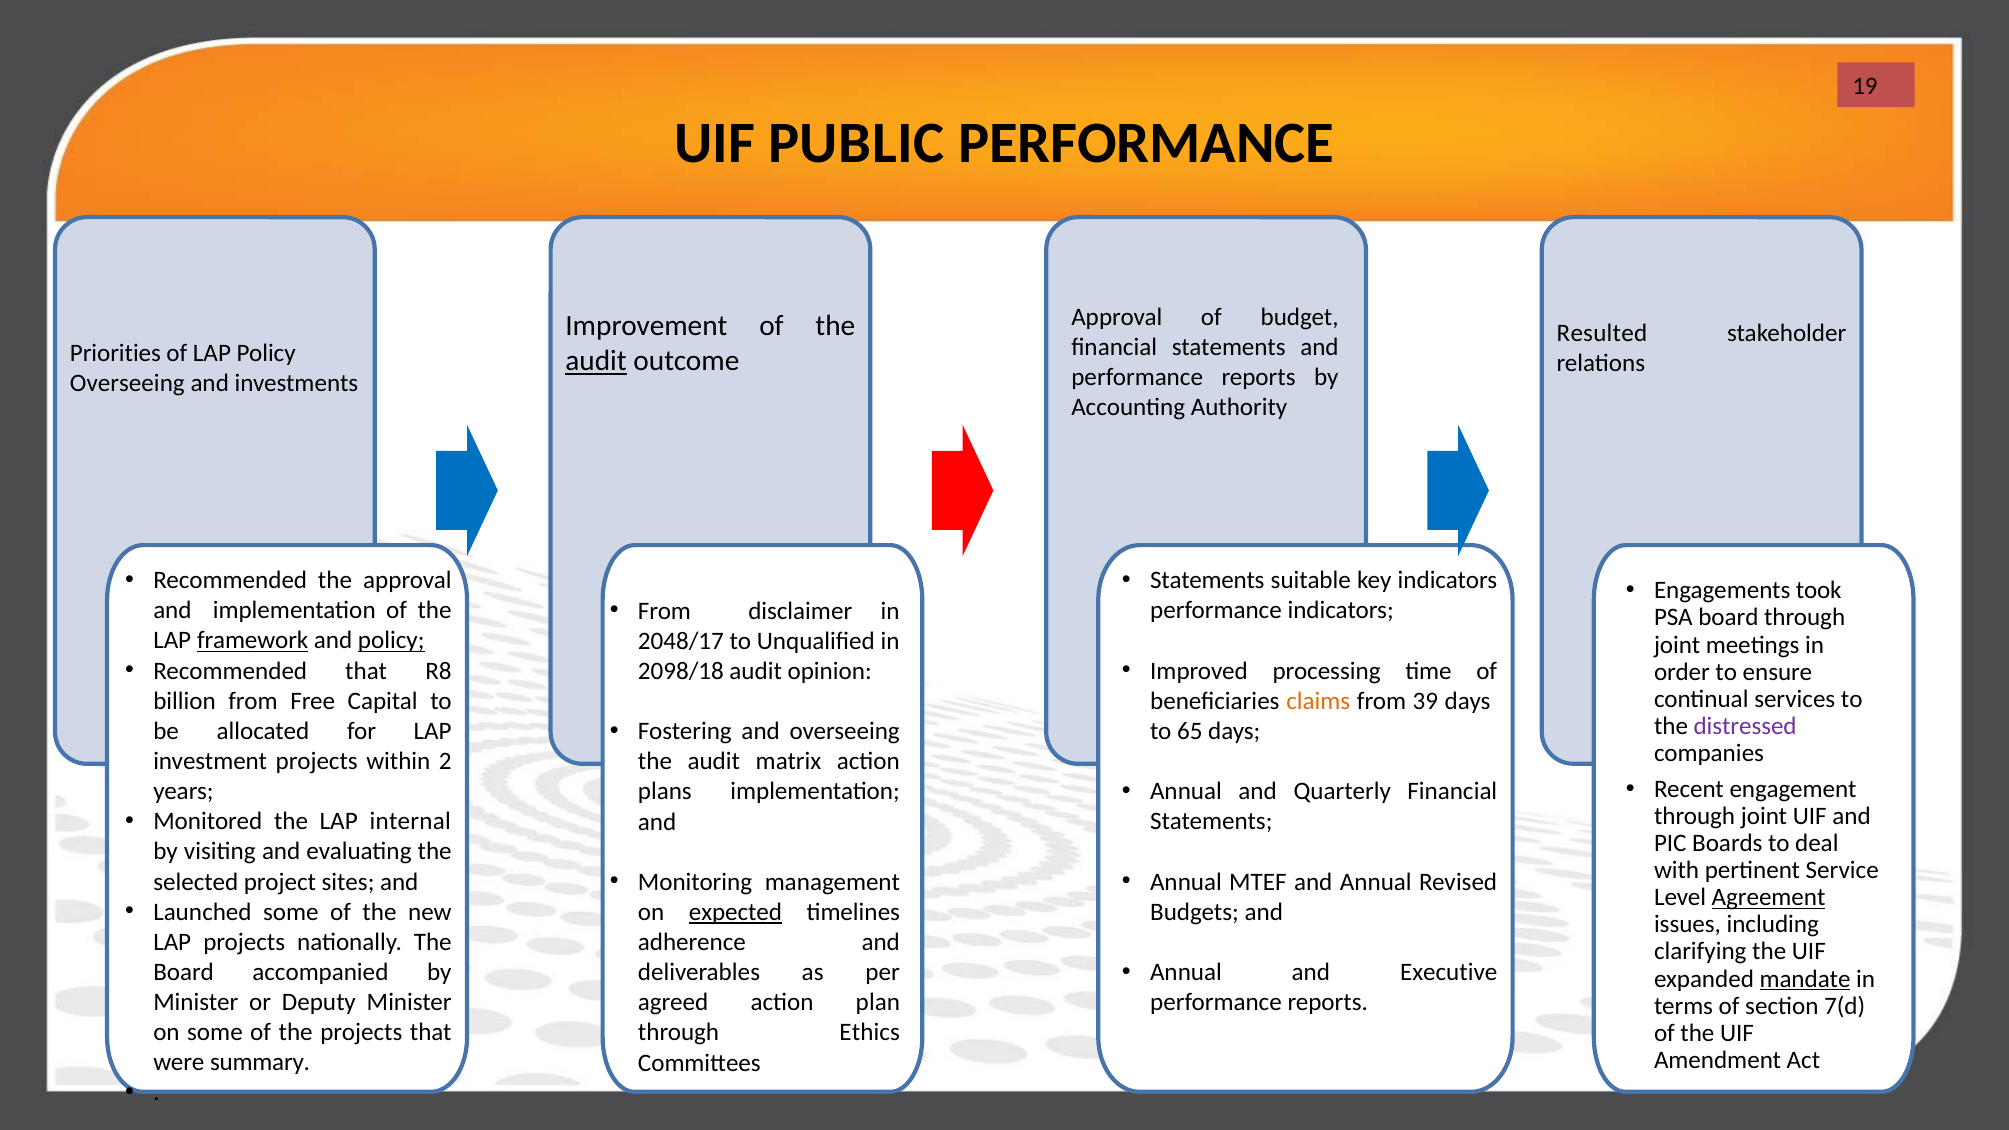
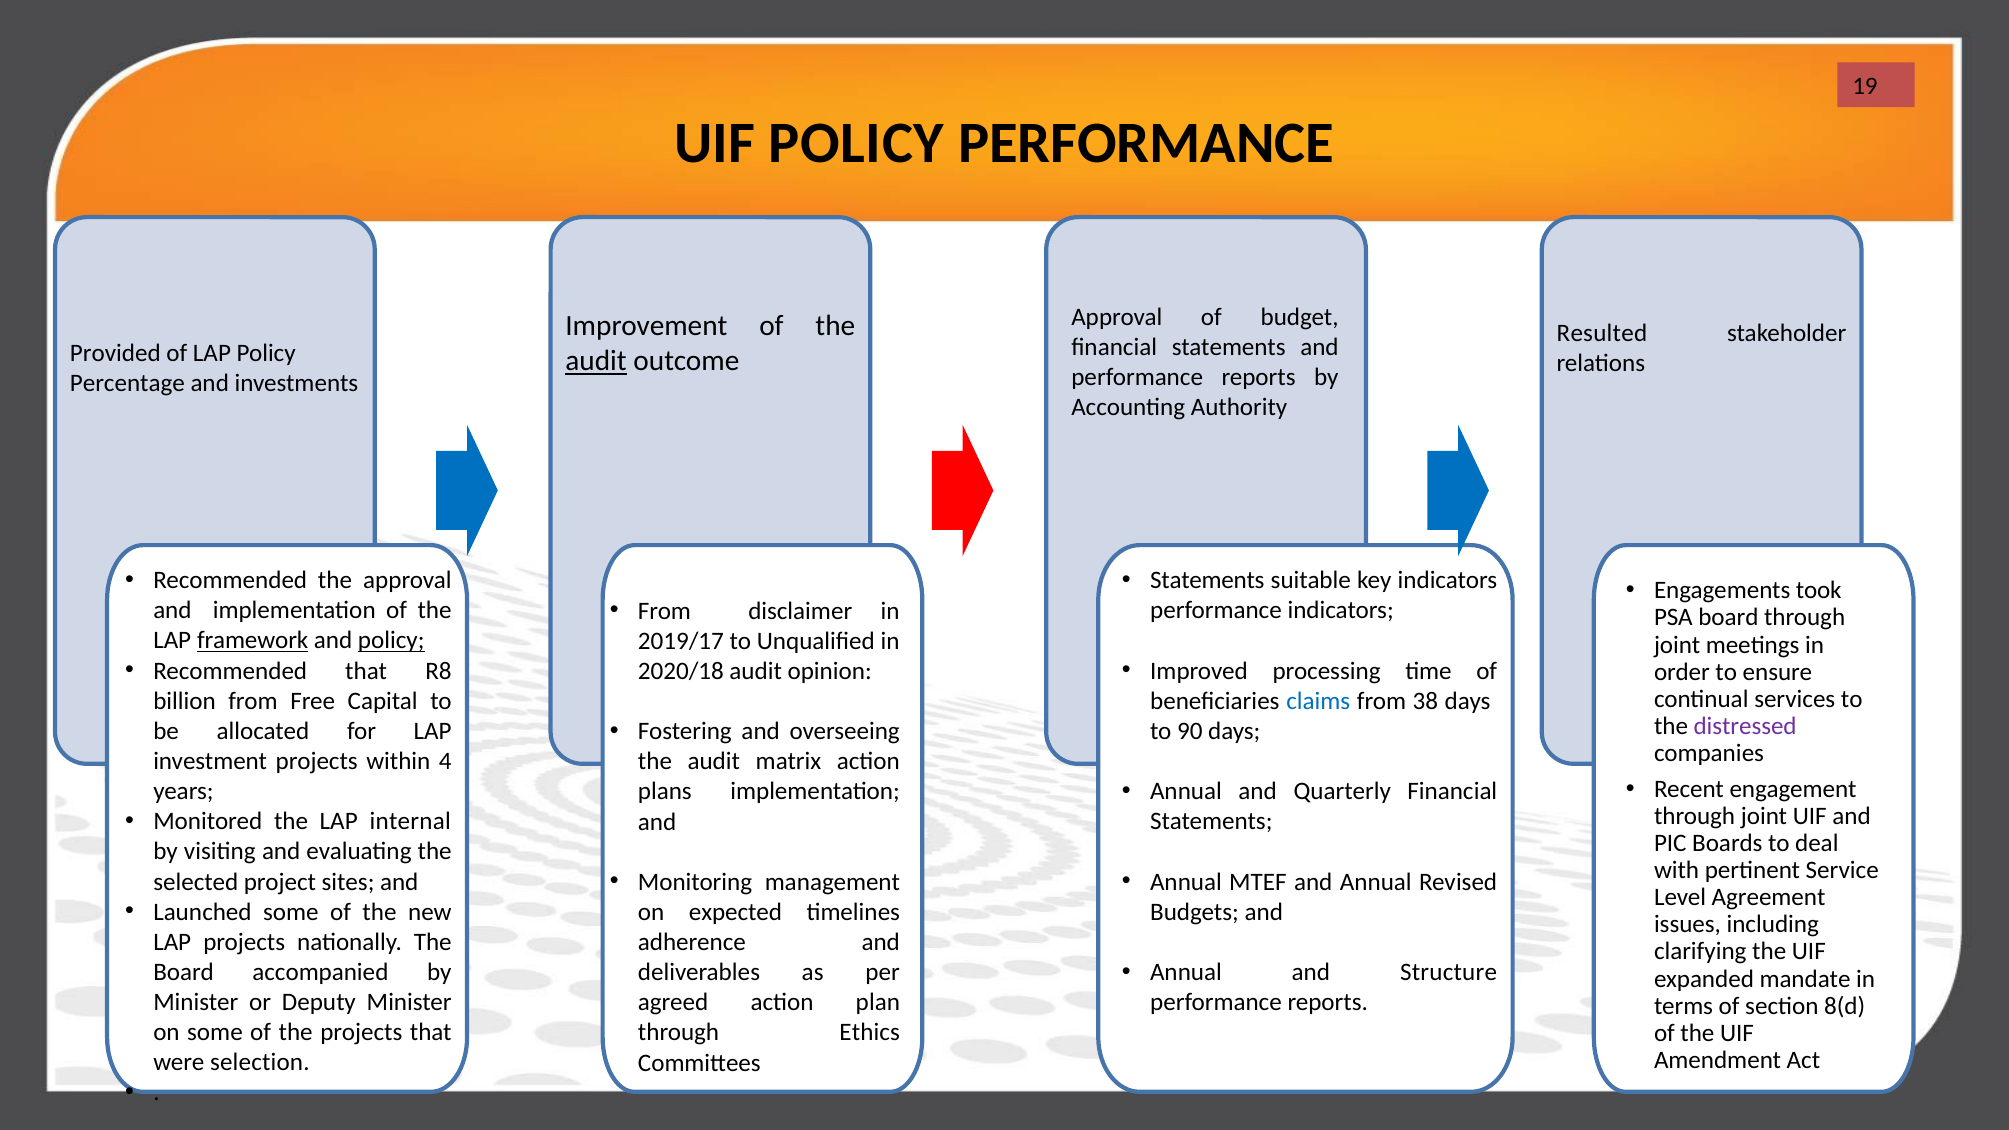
UIF PUBLIC: PUBLIC -> POLICY (856, 143)
Priorities: Priorities -> Provided (115, 353)
Overseeing: Overseeing -> Percentage (127, 383)
2048/17: 2048/17 -> 2019/17 (681, 641)
2098/18: 2098/18 -> 2020/18 (681, 671)
claims colour: orange -> blue (1318, 701)
39: 39 -> 38 (1425, 701)
65: 65 -> 90 (1190, 731)
2: 2 -> 4 (445, 761)
Agreement underline: present -> none (1769, 898)
expected underline: present -> none (735, 912)
Executive: Executive -> Structure (1449, 972)
mandate underline: present -> none (1805, 979)
7(d: 7(d -> 8(d (1845, 1006)
summary: summary -> selection (260, 1063)
